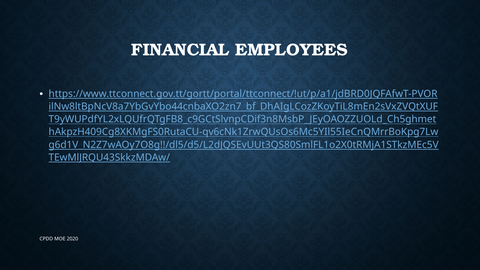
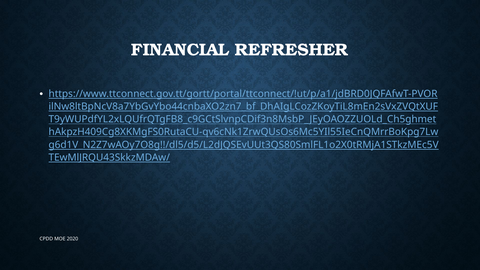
EMPLOYEES: EMPLOYEES -> REFRESHER (292, 50)
